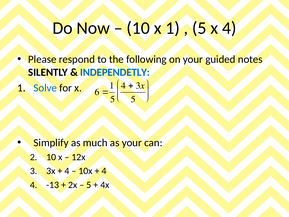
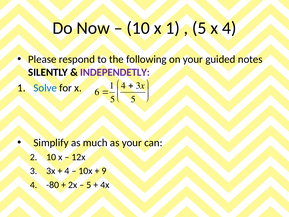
INDEPENDETLY colour: blue -> purple (115, 72)
4: 4 -> 9 (104, 171)
-13: -13 -> -80 (53, 185)
